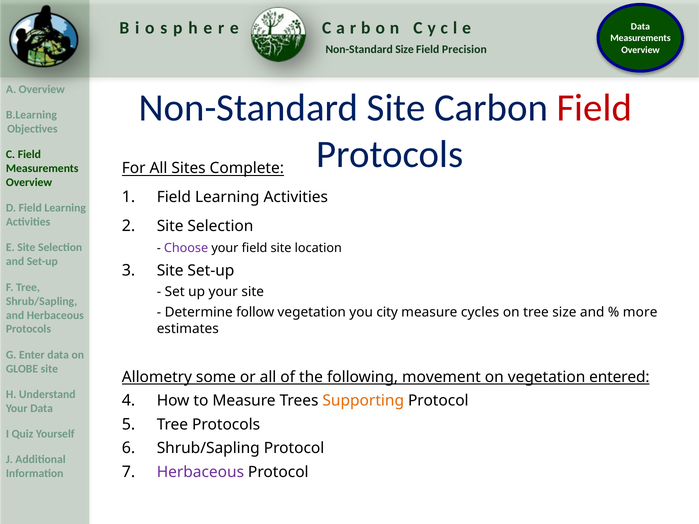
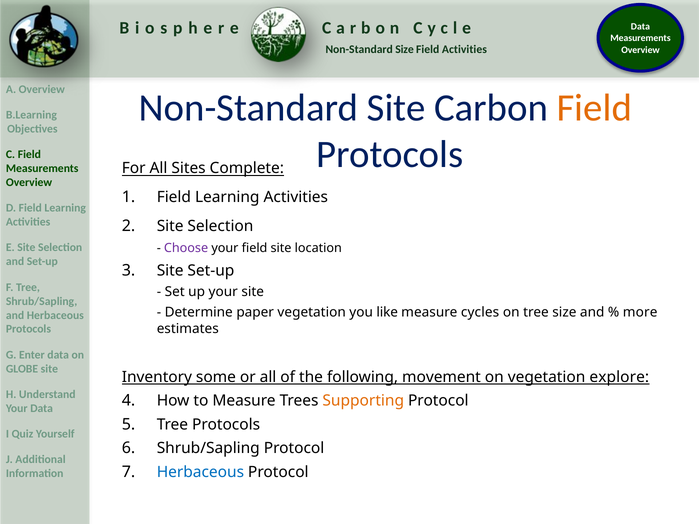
Field Precision: Precision -> Activities (464, 49)
Field colour: red -> orange (594, 108)
follow: follow -> paper (255, 313)
city: city -> like (387, 313)
Allometry: Allometry -> Inventory (157, 377)
entered: entered -> explore (619, 377)
Herbaceous colour: purple -> blue (200, 472)
